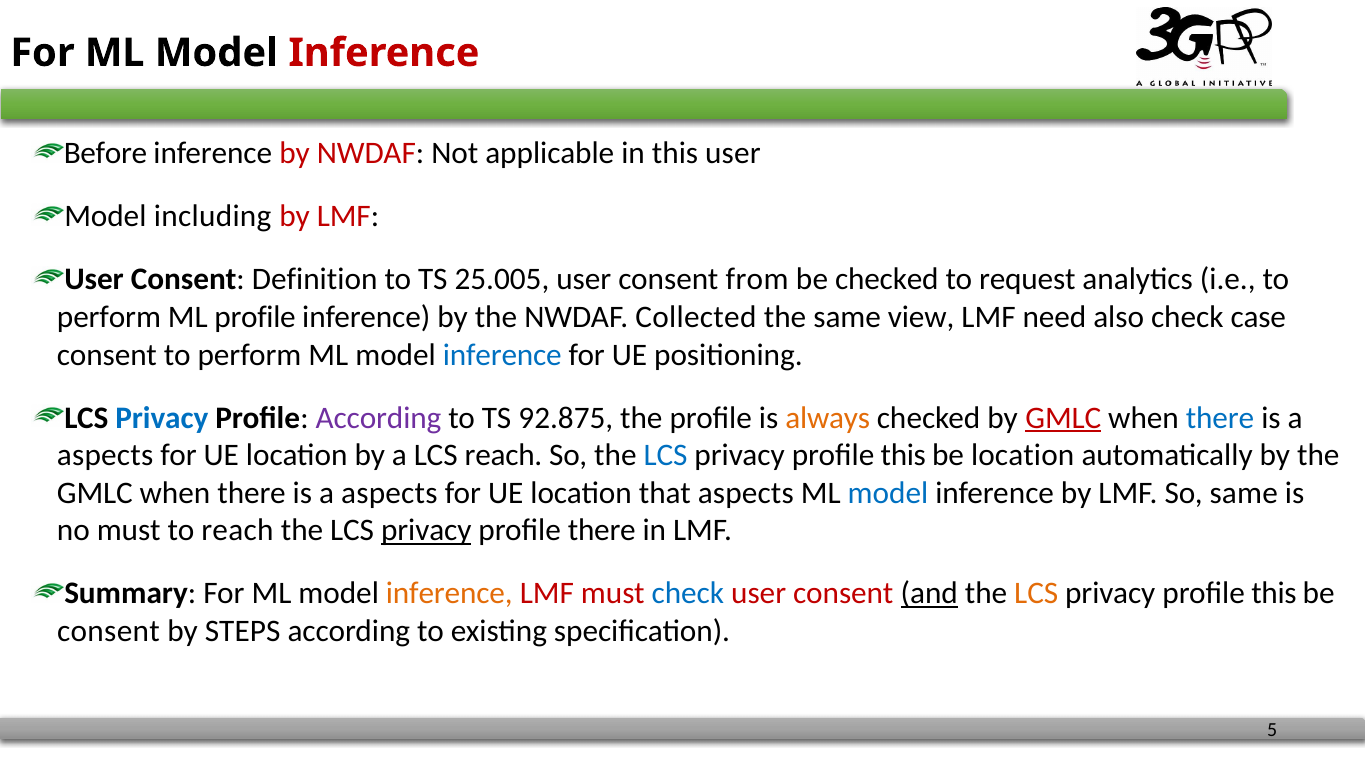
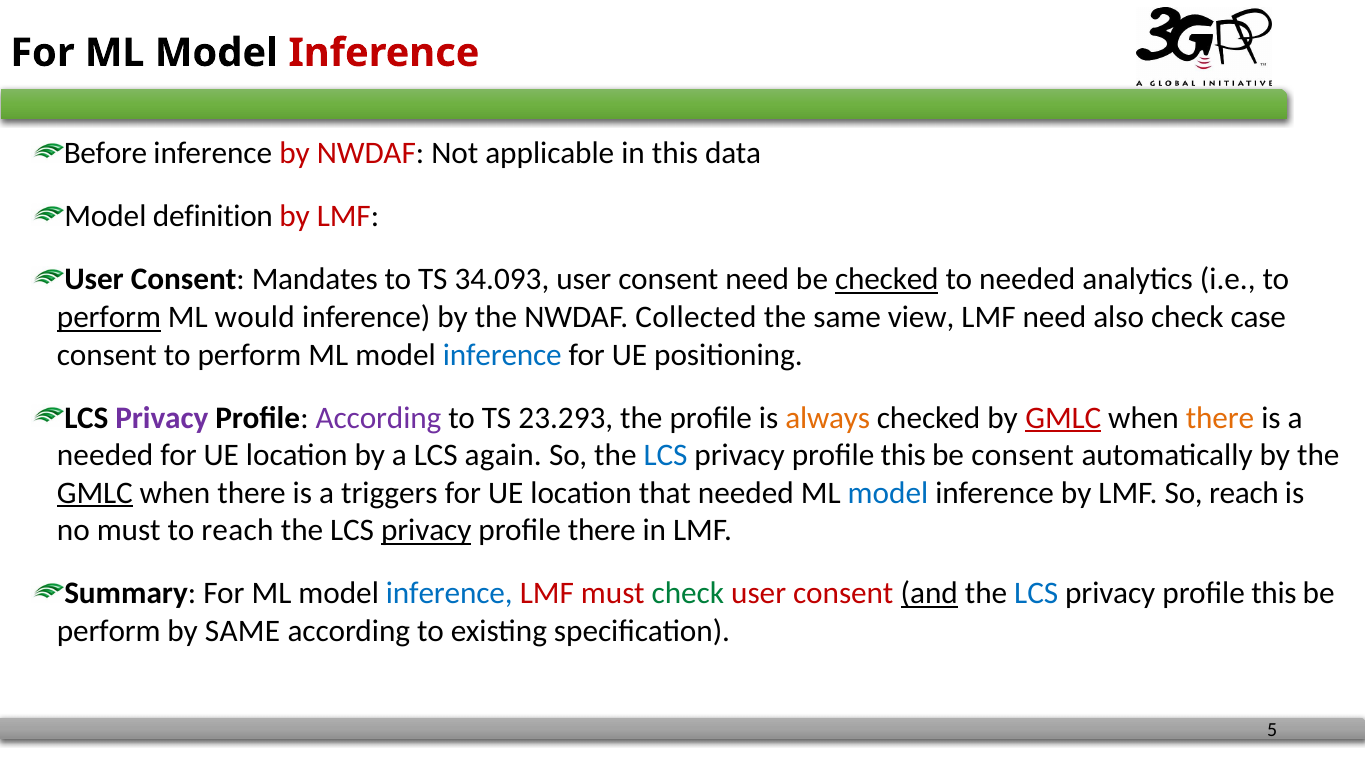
this user: user -> data (733, 153)
including: including -> definition (213, 216)
Definition: Definition -> Mandates (315, 280)
25.005: 25.005 -> 34.093 (502, 280)
consent from: from -> need (757, 280)
checked underline: none -> present (887, 280)
to request: request -> needed (1027, 280)
perform underline: none -> present (109, 317)
ML profile: profile -> would (255, 317)
Privacy colour: blue -> purple (162, 418)
92.875: 92.875 -> 23.293 (566, 418)
there colour: blue -> orange (1220, 418)
aspects: aspects -> needed (105, 455)
LCS reach: reach -> again (503, 455)
be location: location -> consent (1023, 455)
GMLC underline: none -> present (95, 493)
aspects: aspects -> triggers (389, 493)
that aspects: aspects -> needed (746, 493)
So same: same -> reach (1244, 493)
inference colour: orange -> blue (449, 593)
check colour: blue -> green (688, 593)
LCS colour: orange -> blue (1036, 593)
consent: consent -> perform (109, 631)
by STEPS: STEPS -> SAME (243, 631)
